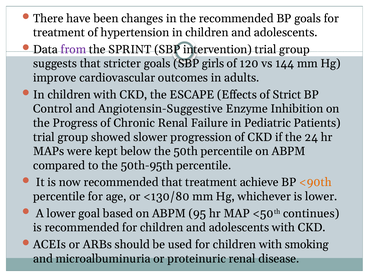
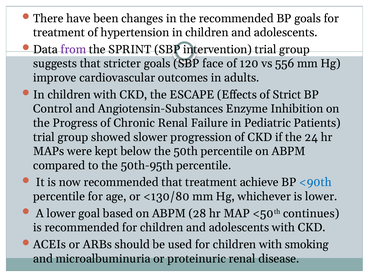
girls: girls -> face (213, 64)
144: 144 -> 556 (285, 64)
Angiotensin-Suggestive: Angiotensin-Suggestive -> Angiotensin-Substances (161, 109)
<90th colour: orange -> blue (315, 182)
95: 95 -> 28 (198, 213)
